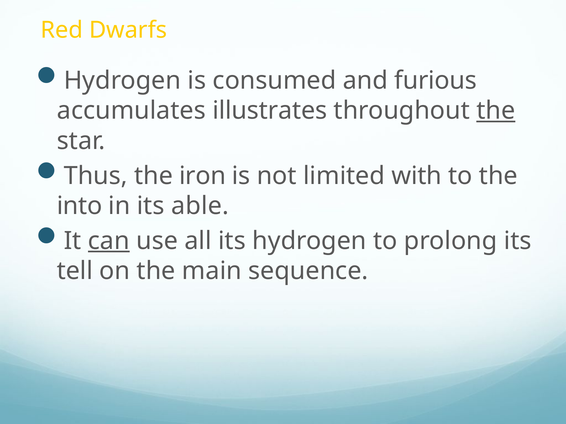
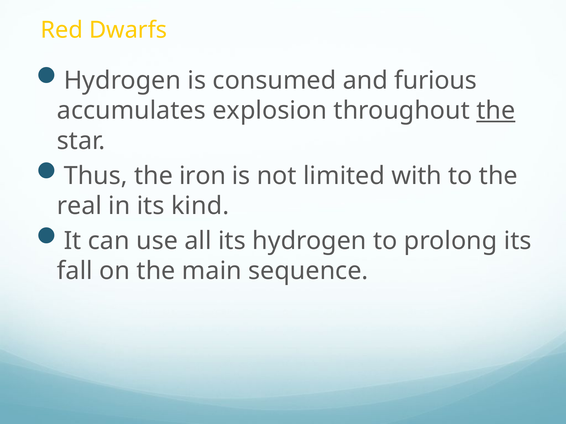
illustrates: illustrates -> explosion (270, 111)
into: into -> real (79, 206)
able: able -> kind (200, 206)
can underline: present -> none (109, 241)
tell: tell -> fall (75, 271)
